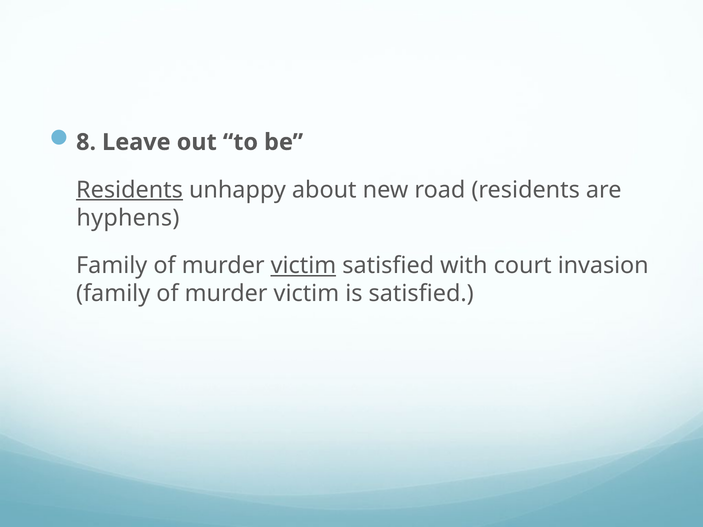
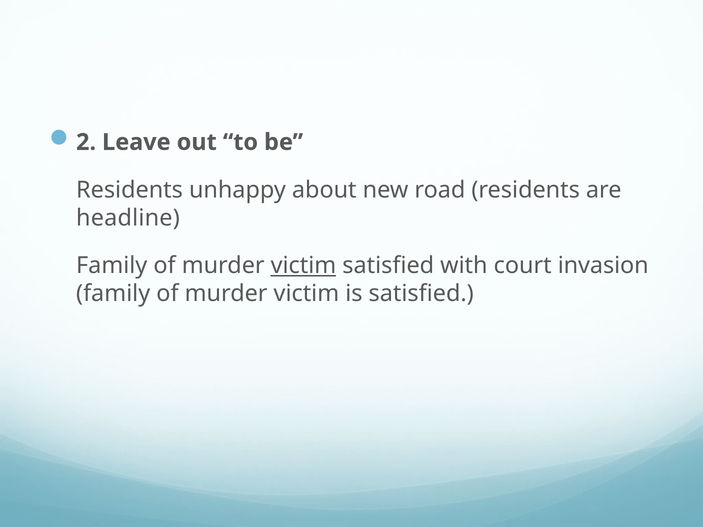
8: 8 -> 2 (86, 142)
Residents underline: present -> none (130, 190)
hyphens: hyphens -> headline (128, 218)
